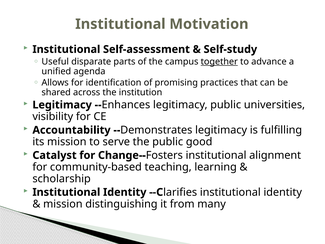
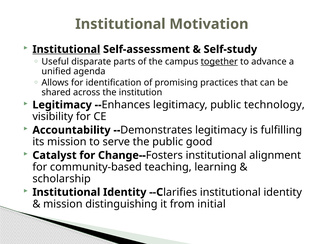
Institutional underline: none -> present (66, 49)
universities: universities -> technology (274, 105)
many: many -> initial (212, 204)
